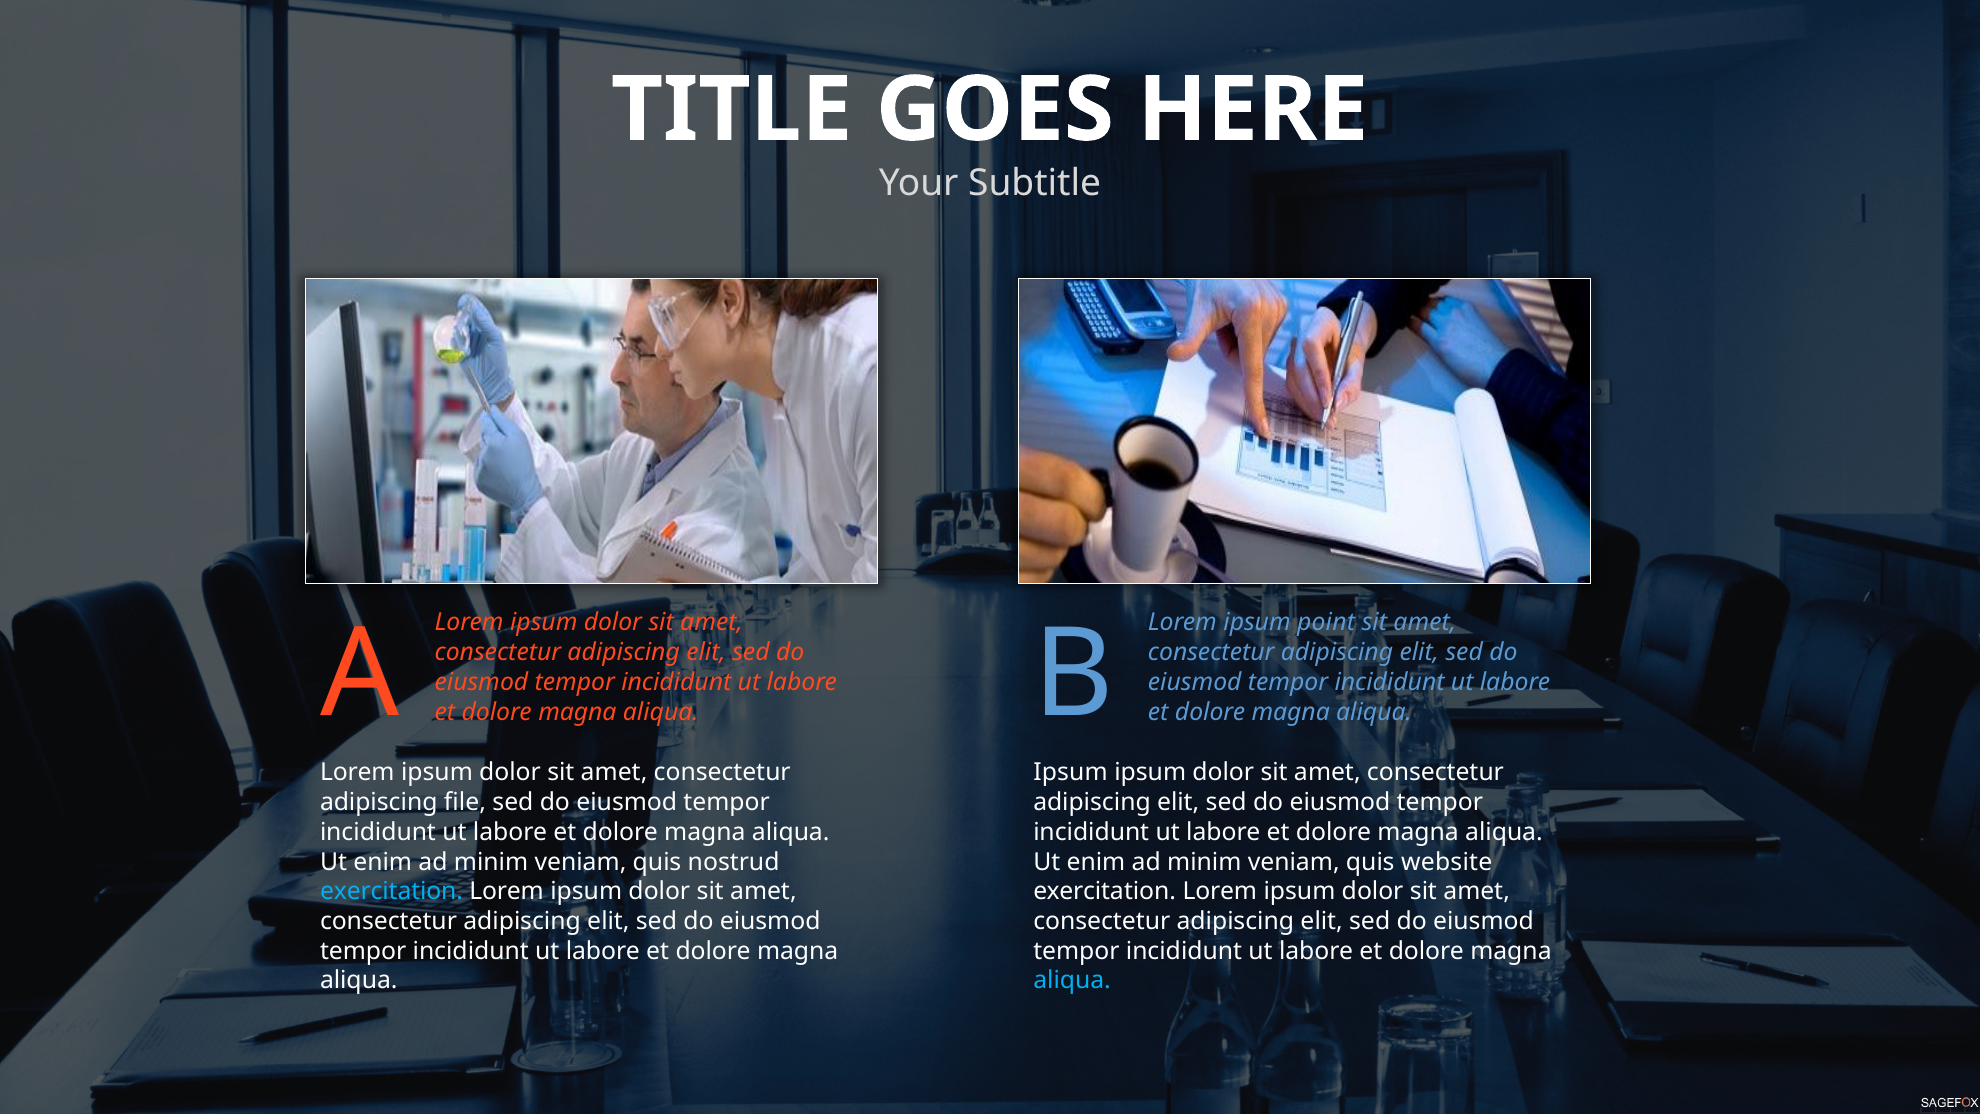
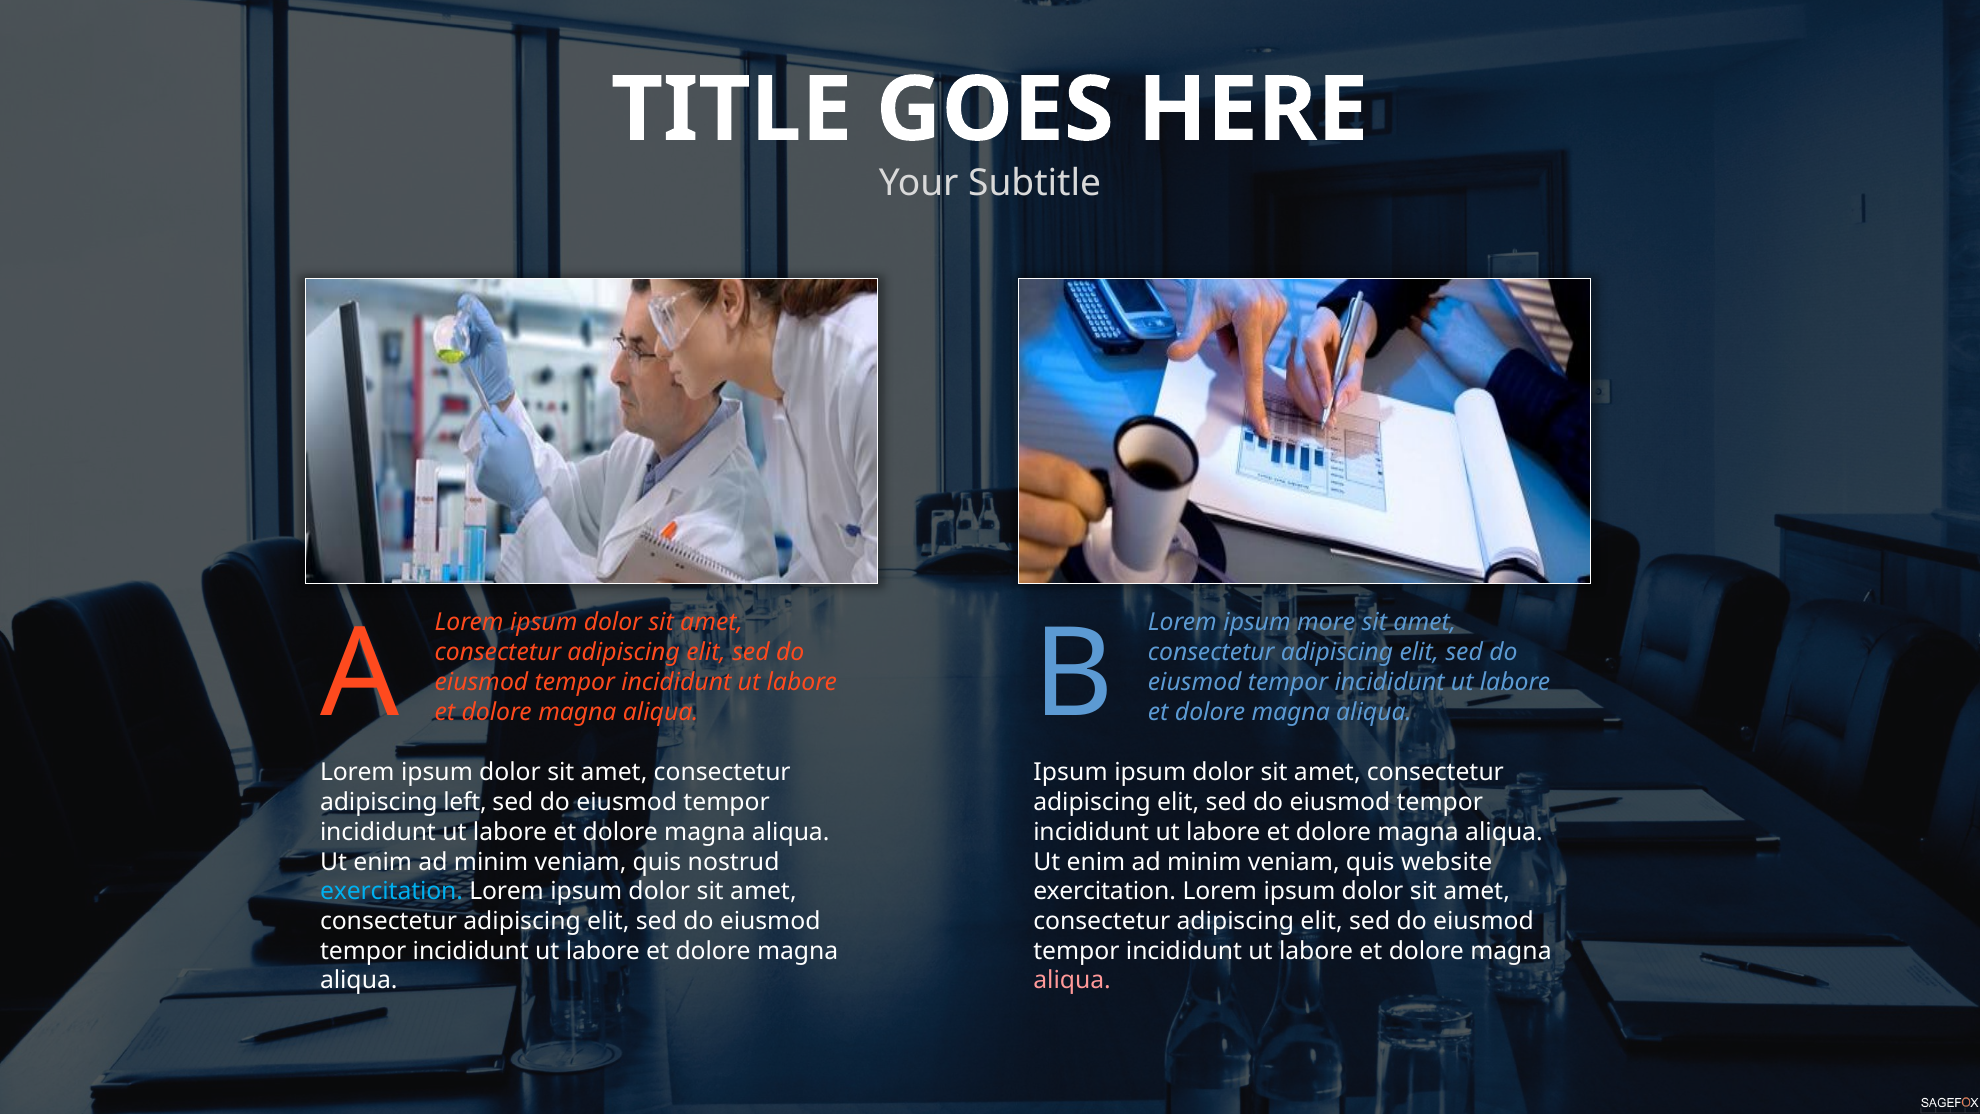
point: point -> more (1326, 623)
file: file -> left (465, 802)
aliqua colour: light blue -> pink (1072, 981)
